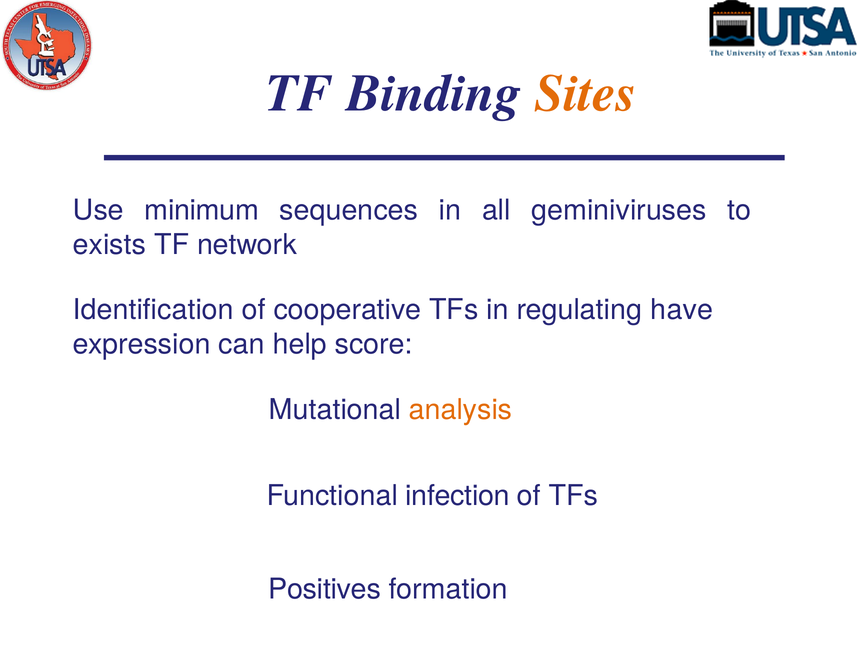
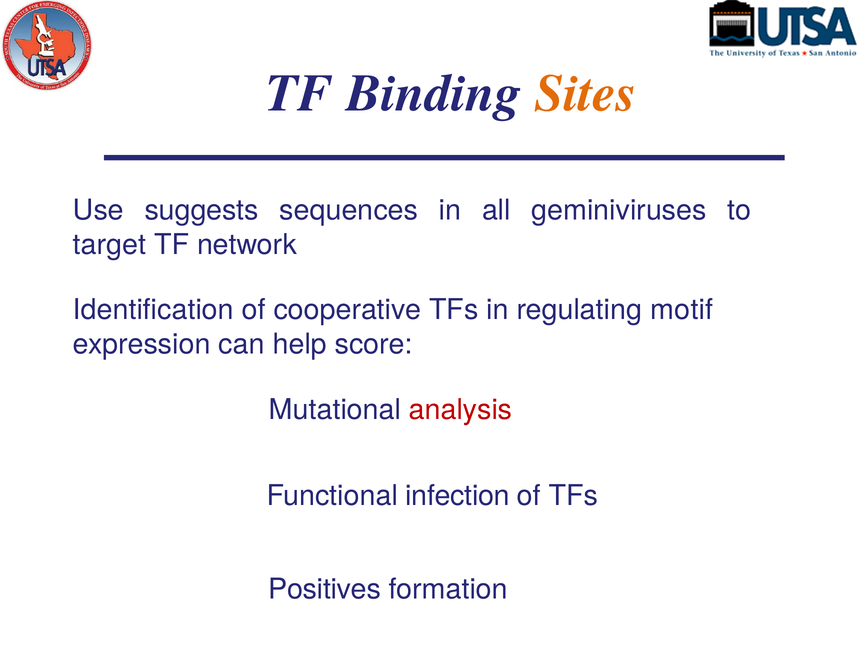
minimum: minimum -> suggests (202, 210)
exists: exists -> target (110, 245)
have: have -> motif (682, 310)
analysis colour: orange -> red (461, 410)
